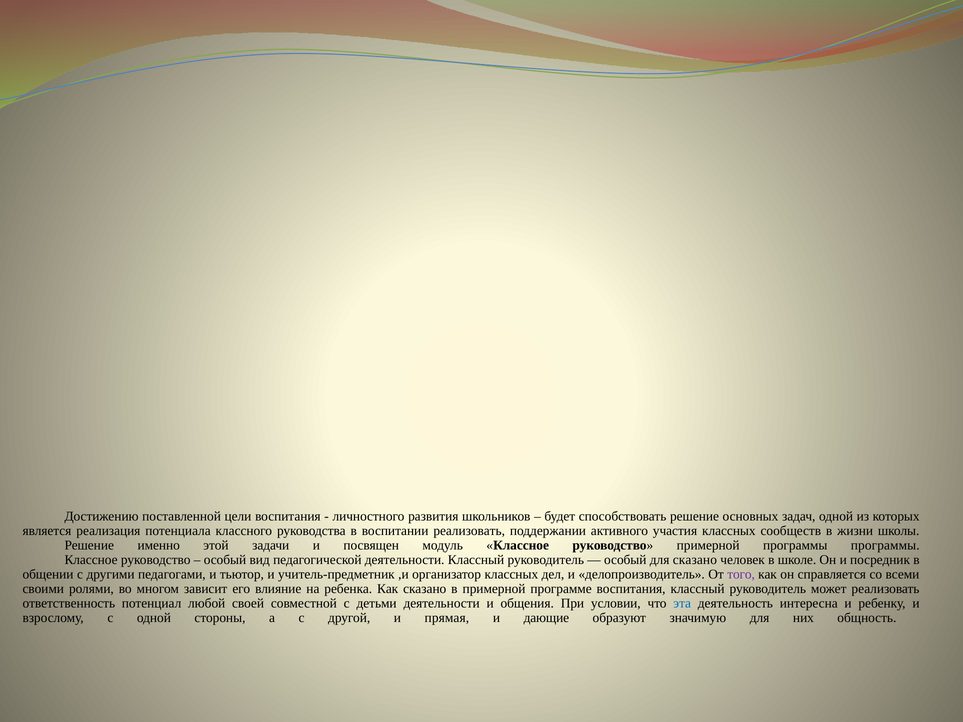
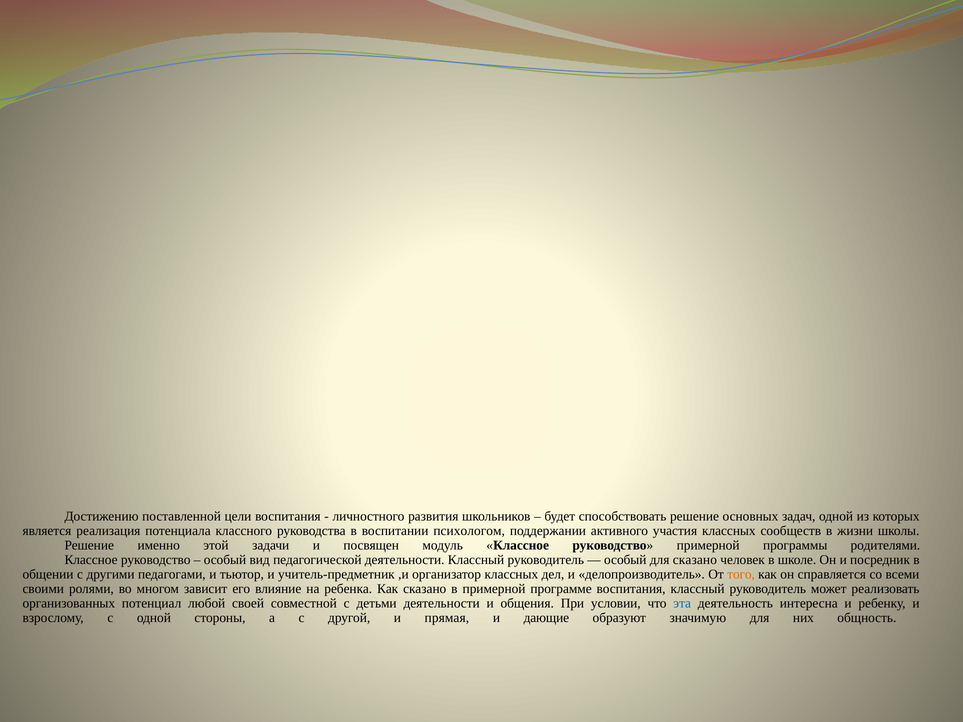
воспитании реализовать: реализовать -> психологом (469, 531)
программы программы: программы -> родителями (885, 545)
того colour: purple -> orange (741, 574)
ответственность: ответственность -> организованных (69, 603)
